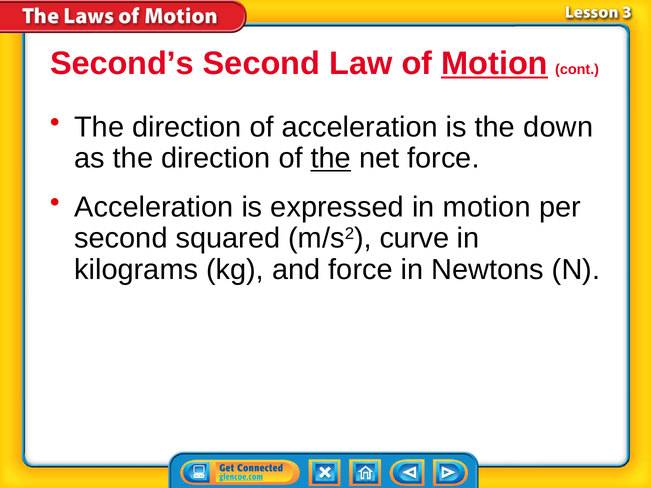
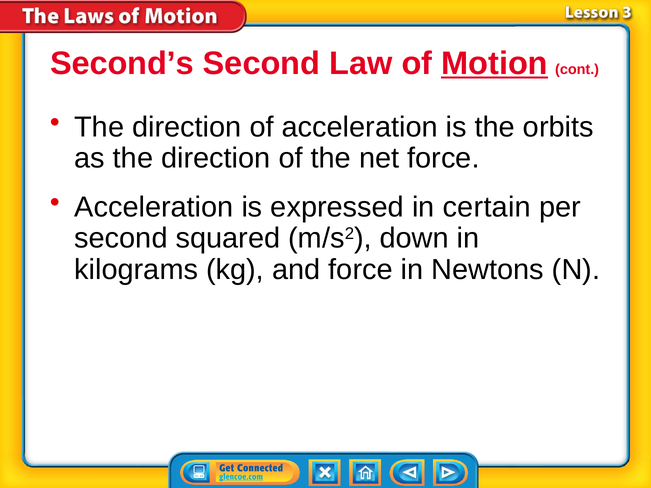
down: down -> orbits (558, 127)
the underline: present -> none (331, 158)
in motion: motion -> certain (487, 207)
curve: curve -> down (414, 238)
